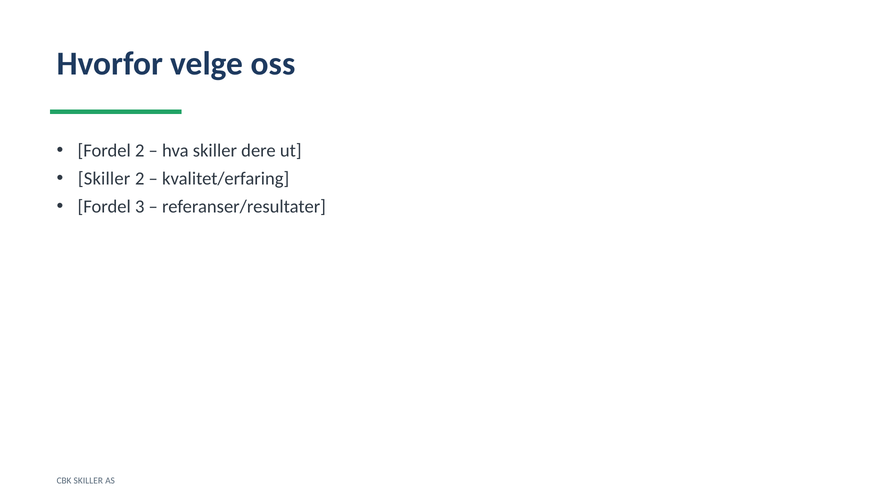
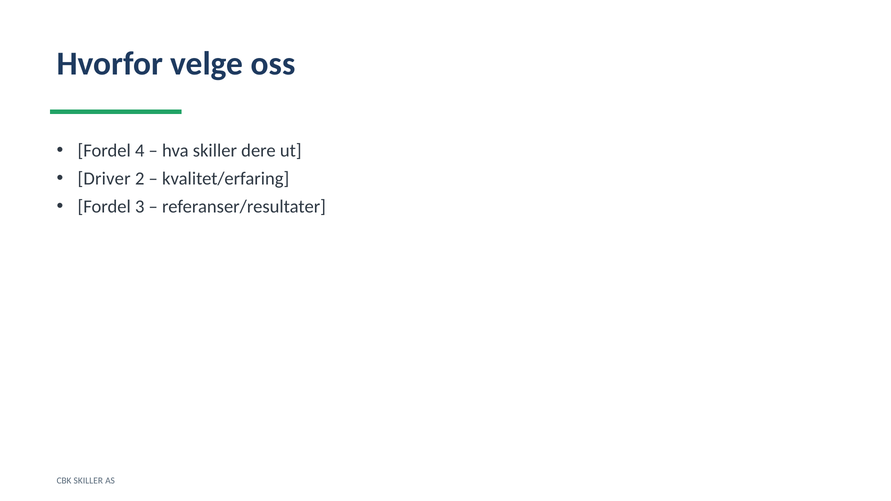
Fordel 2: 2 -> 4 (140, 151)
Skiller: Skiller -> Driver (104, 179)
